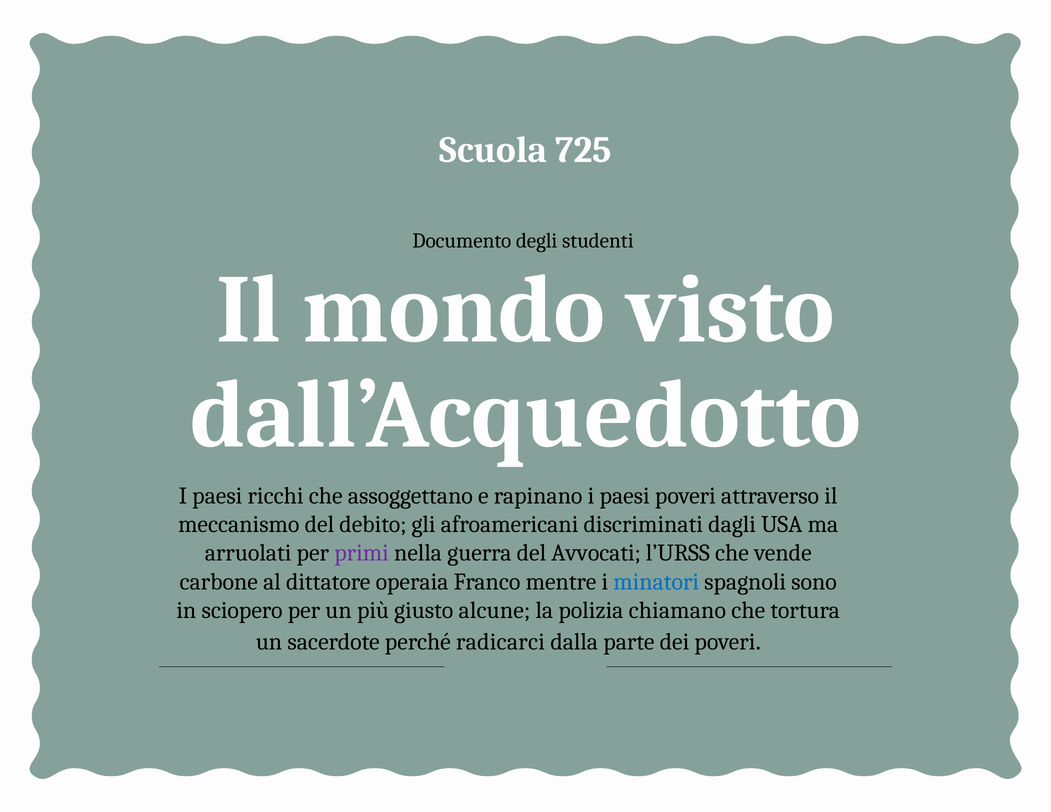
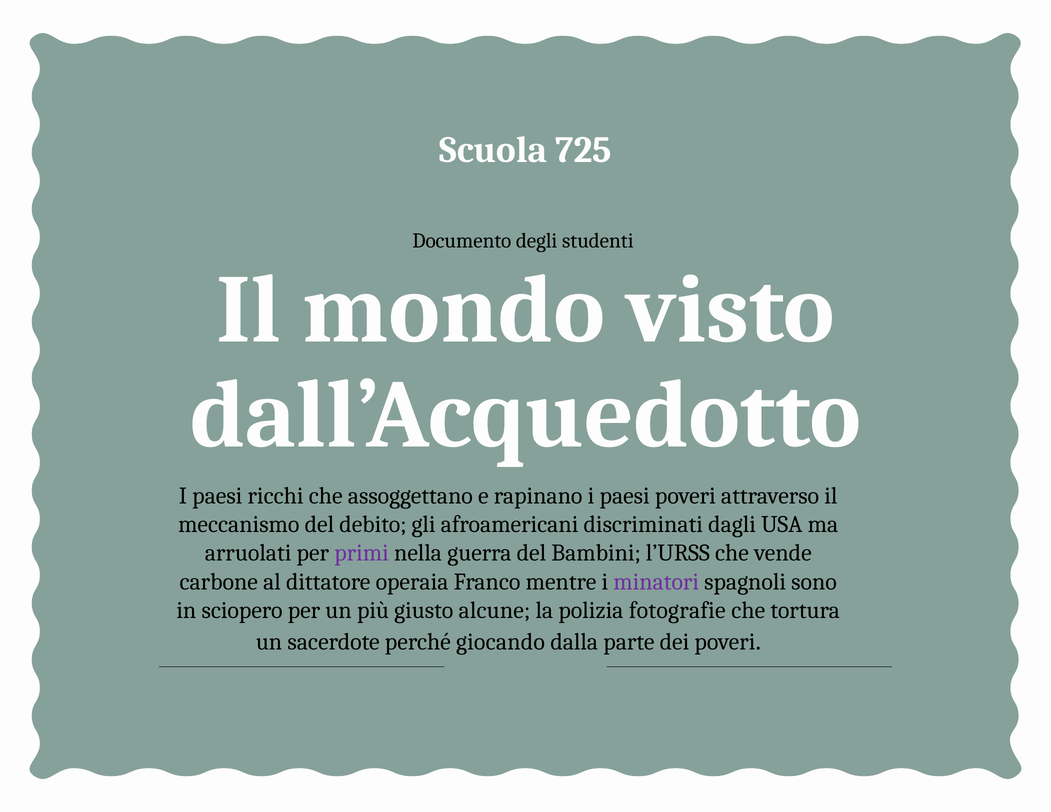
Avvocati: Avvocati -> Bambini (596, 553)
minatori colour: blue -> purple (656, 582)
chiamano: chiamano -> fotografie (677, 610)
radicarci: radicarci -> giocando (500, 642)
